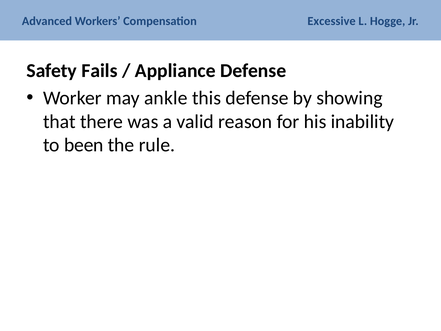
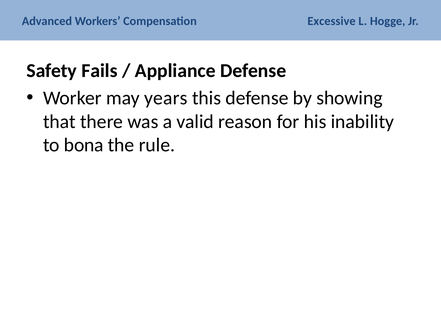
ankle: ankle -> years (166, 98)
been: been -> bona (84, 145)
